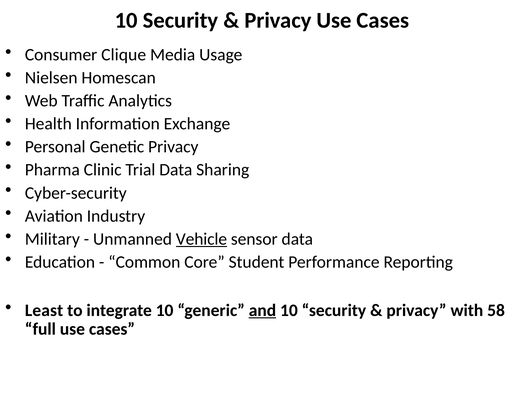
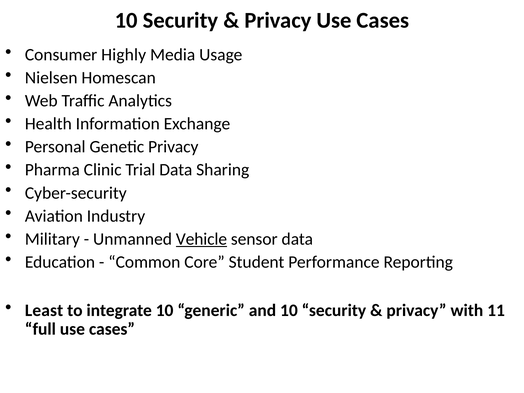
Clique: Clique -> Highly (124, 55)
and underline: present -> none (262, 310)
58: 58 -> 11 (496, 310)
